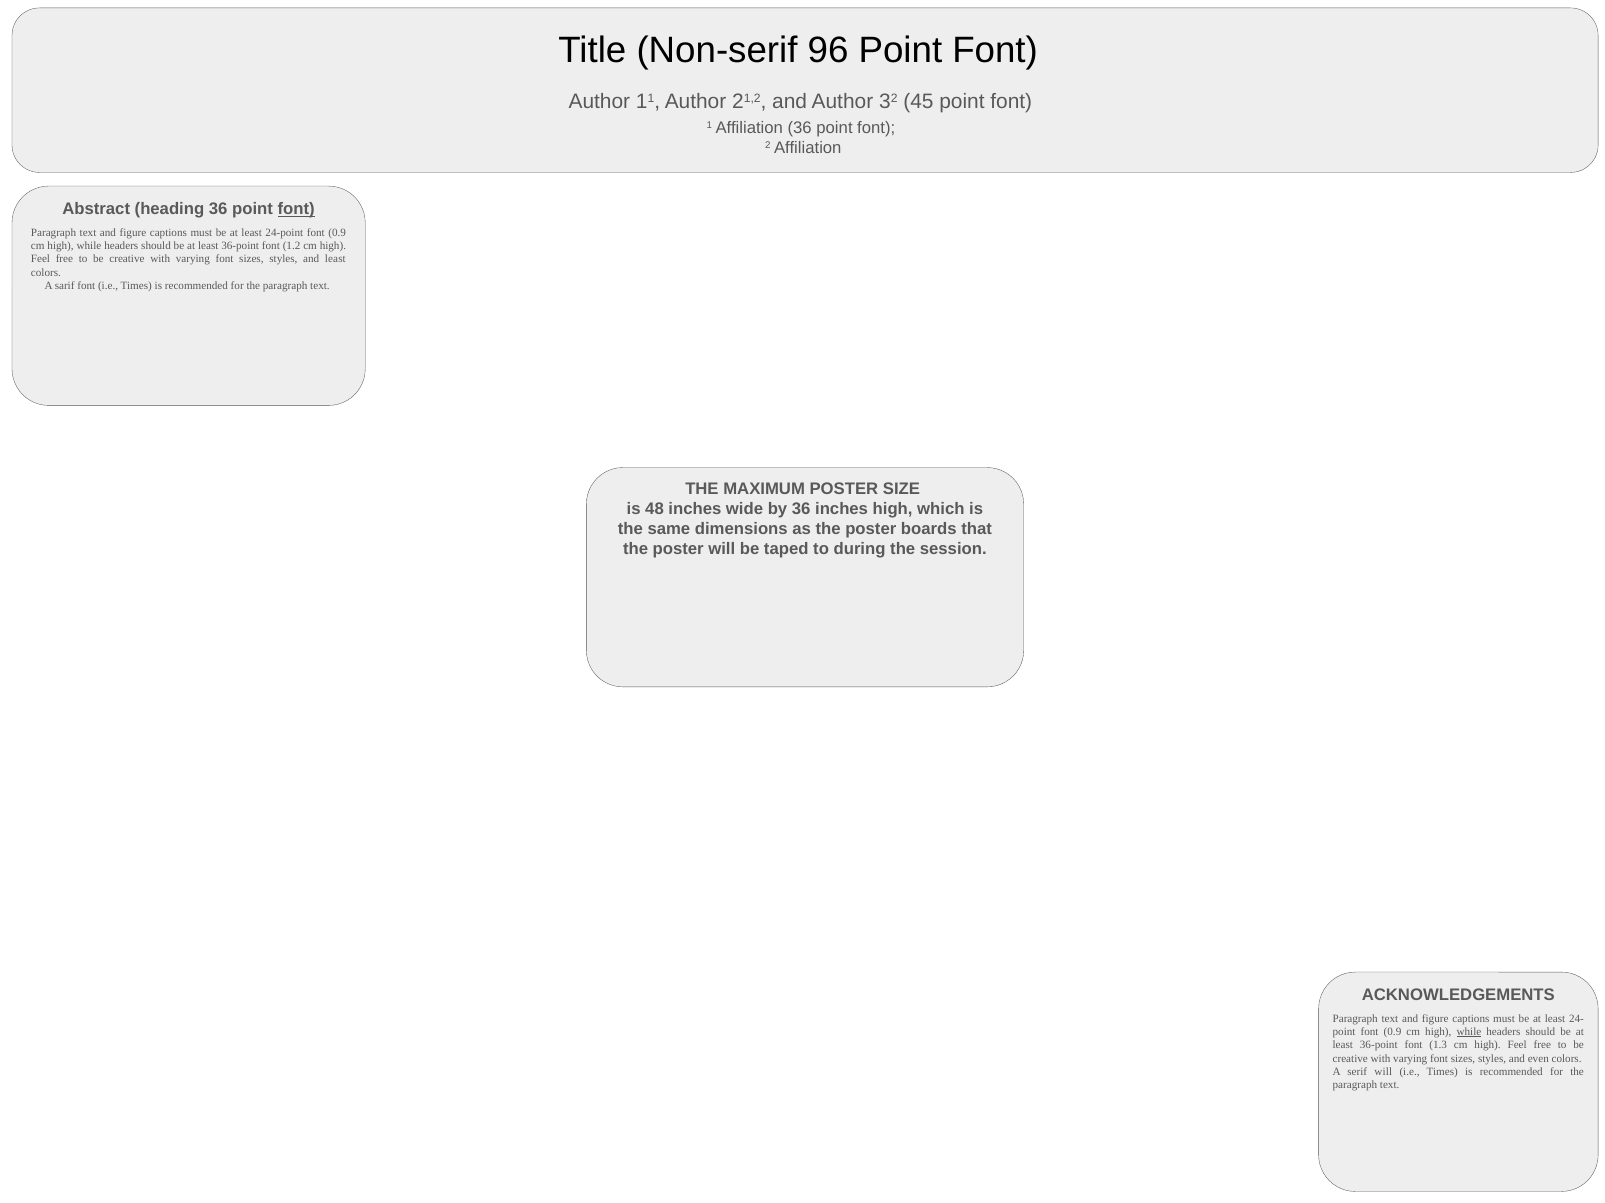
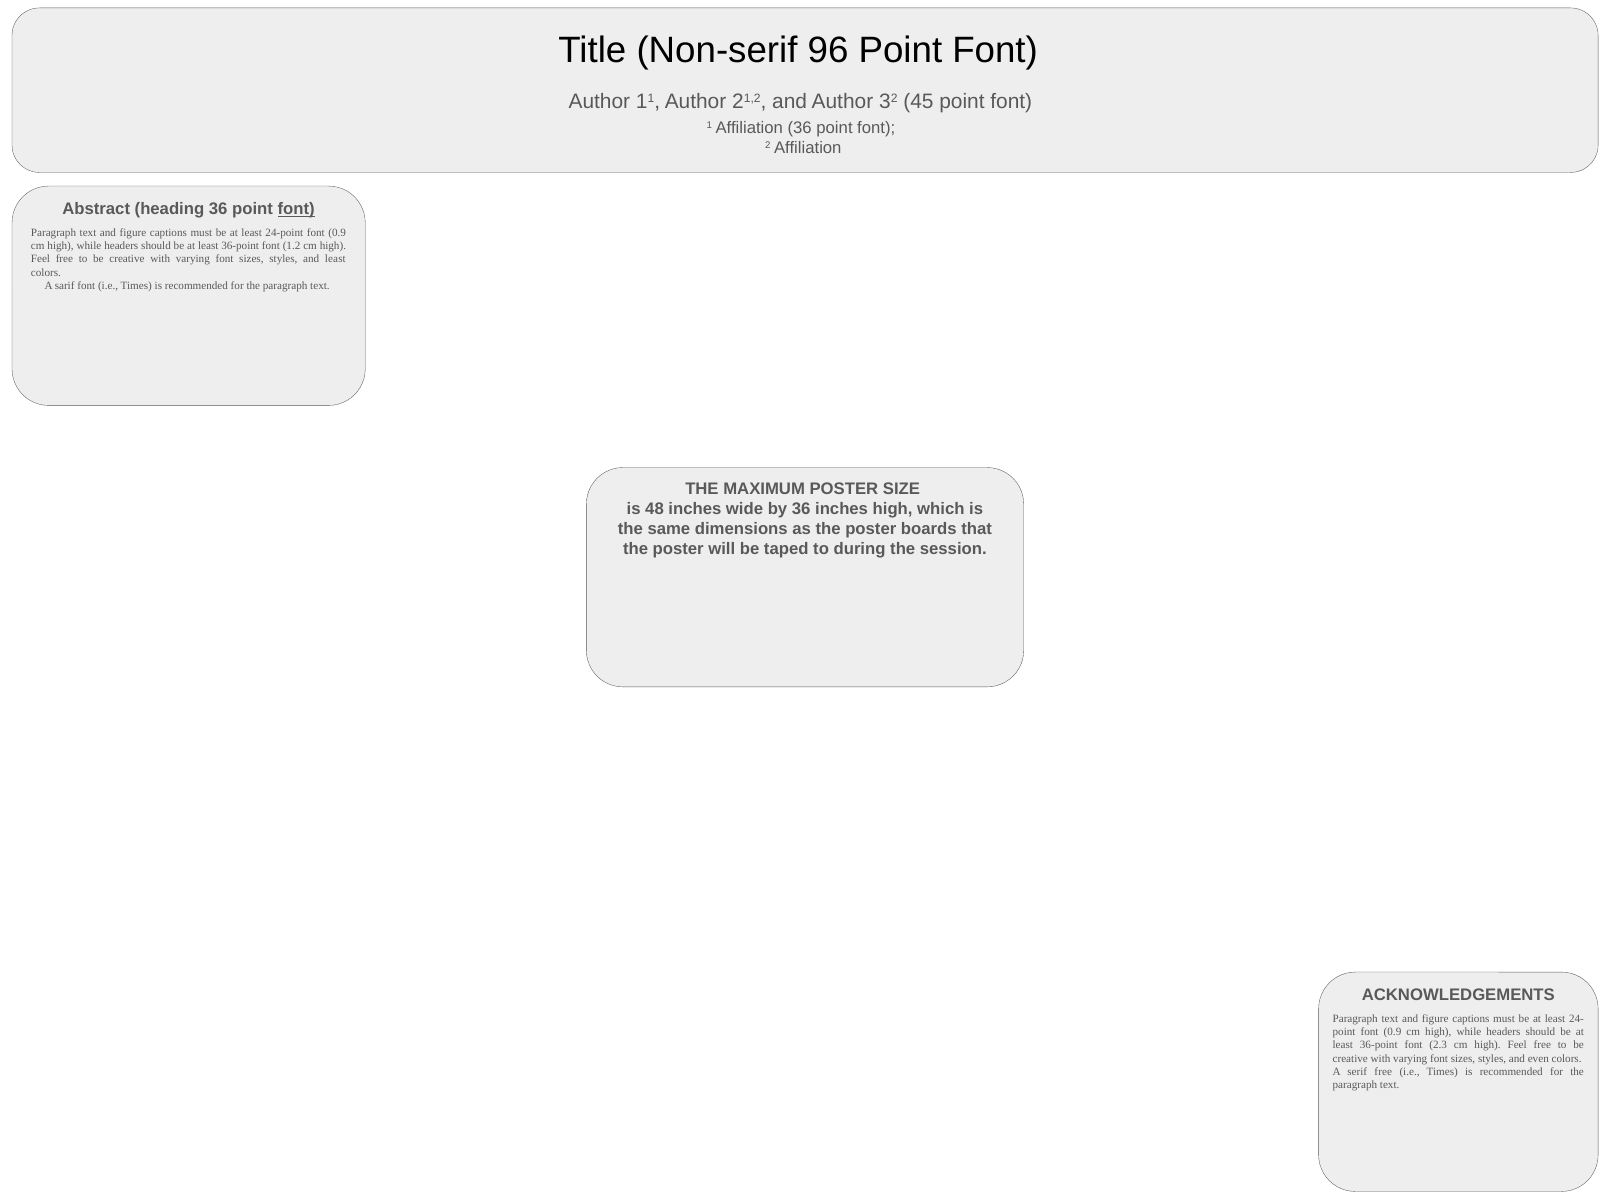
while underline: present -> none (1469, 1032)
1.3: 1.3 -> 2.3 (1438, 1046)
serif will: will -> free (1383, 1073)
